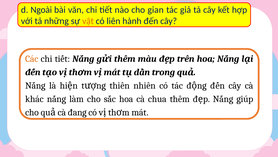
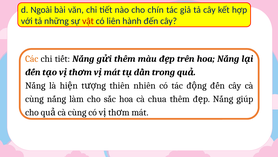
gian: gian -> chín (156, 10)
vật colour: orange -> red (88, 21)
khác: khác -> cùng (34, 99)
đang: đang -> cùng (77, 112)
